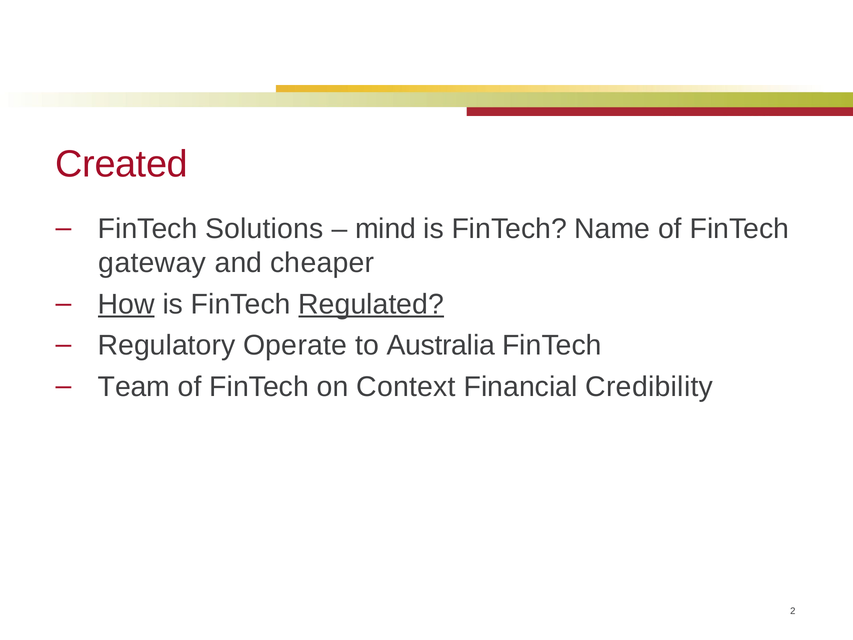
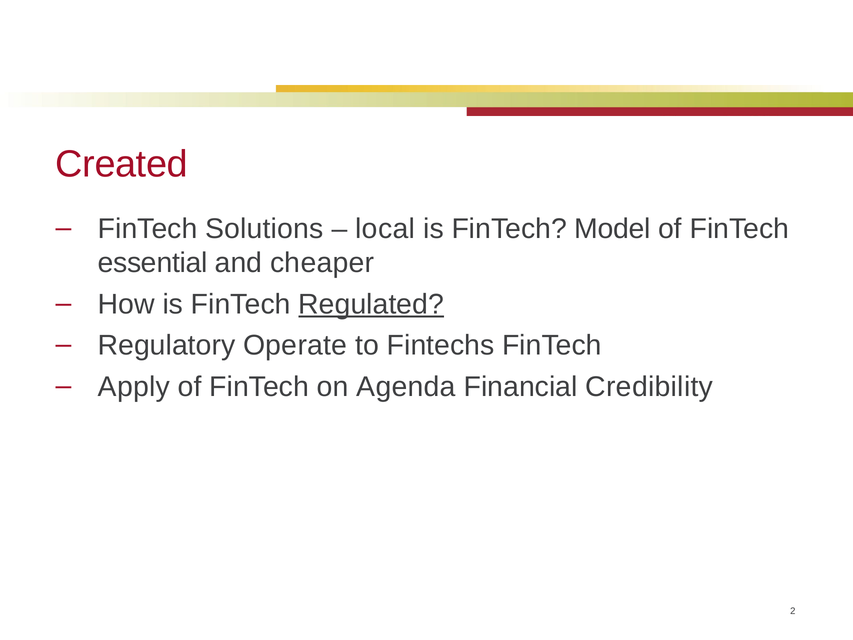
mind: mind -> local (385, 229)
Name: Name -> Model (613, 229)
gateway: gateway -> essential (153, 263)
How underline: present -> none (126, 304)
Australia: Australia -> Fintechs (441, 345)
Team: Team -> Apply (134, 387)
Context: Context -> Agenda (406, 387)
